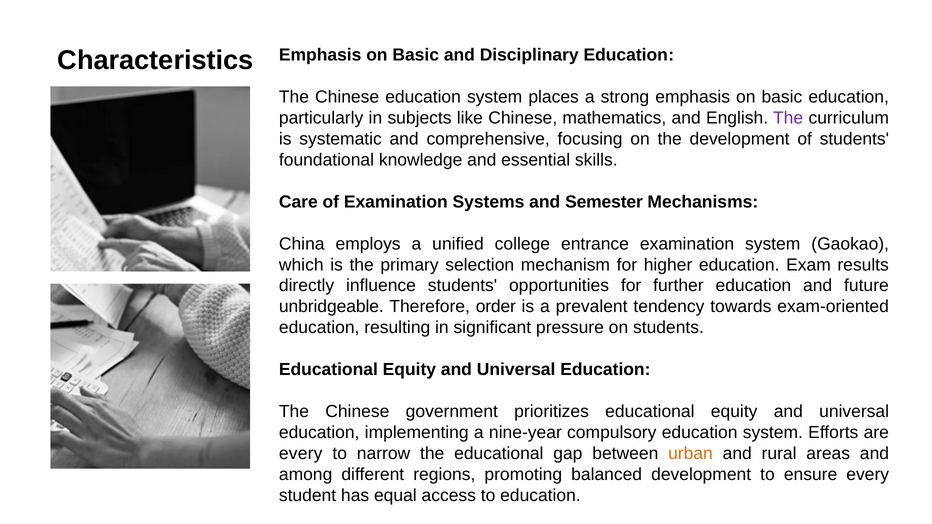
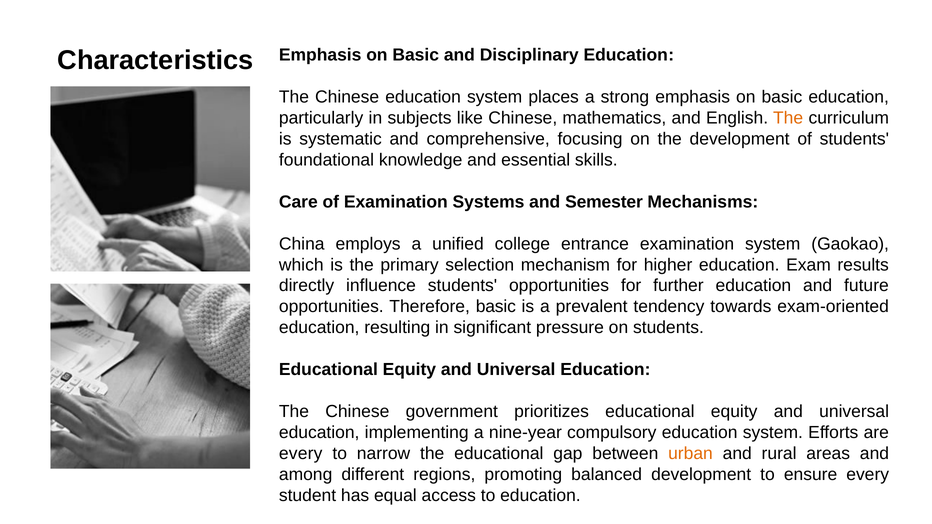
The colour: purple -> orange (788, 118)
unbridgeable: unbridgeable -> opportunities (331, 307)
Therefore order: order -> basic (496, 307)
